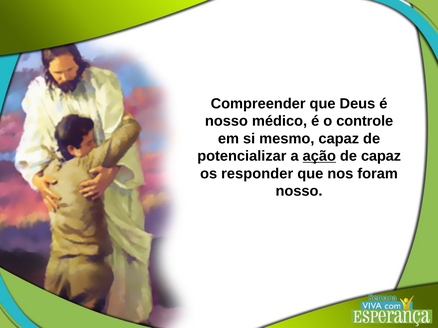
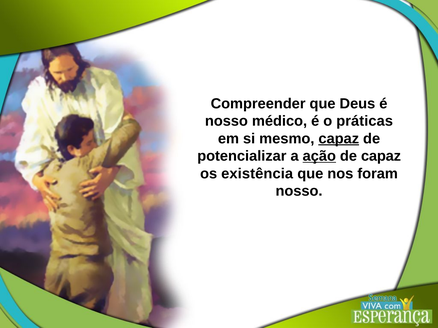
controle: controle -> práticas (365, 121)
capaz underline: none -> present (339, 139)
responder: responder -> existência (257, 174)
